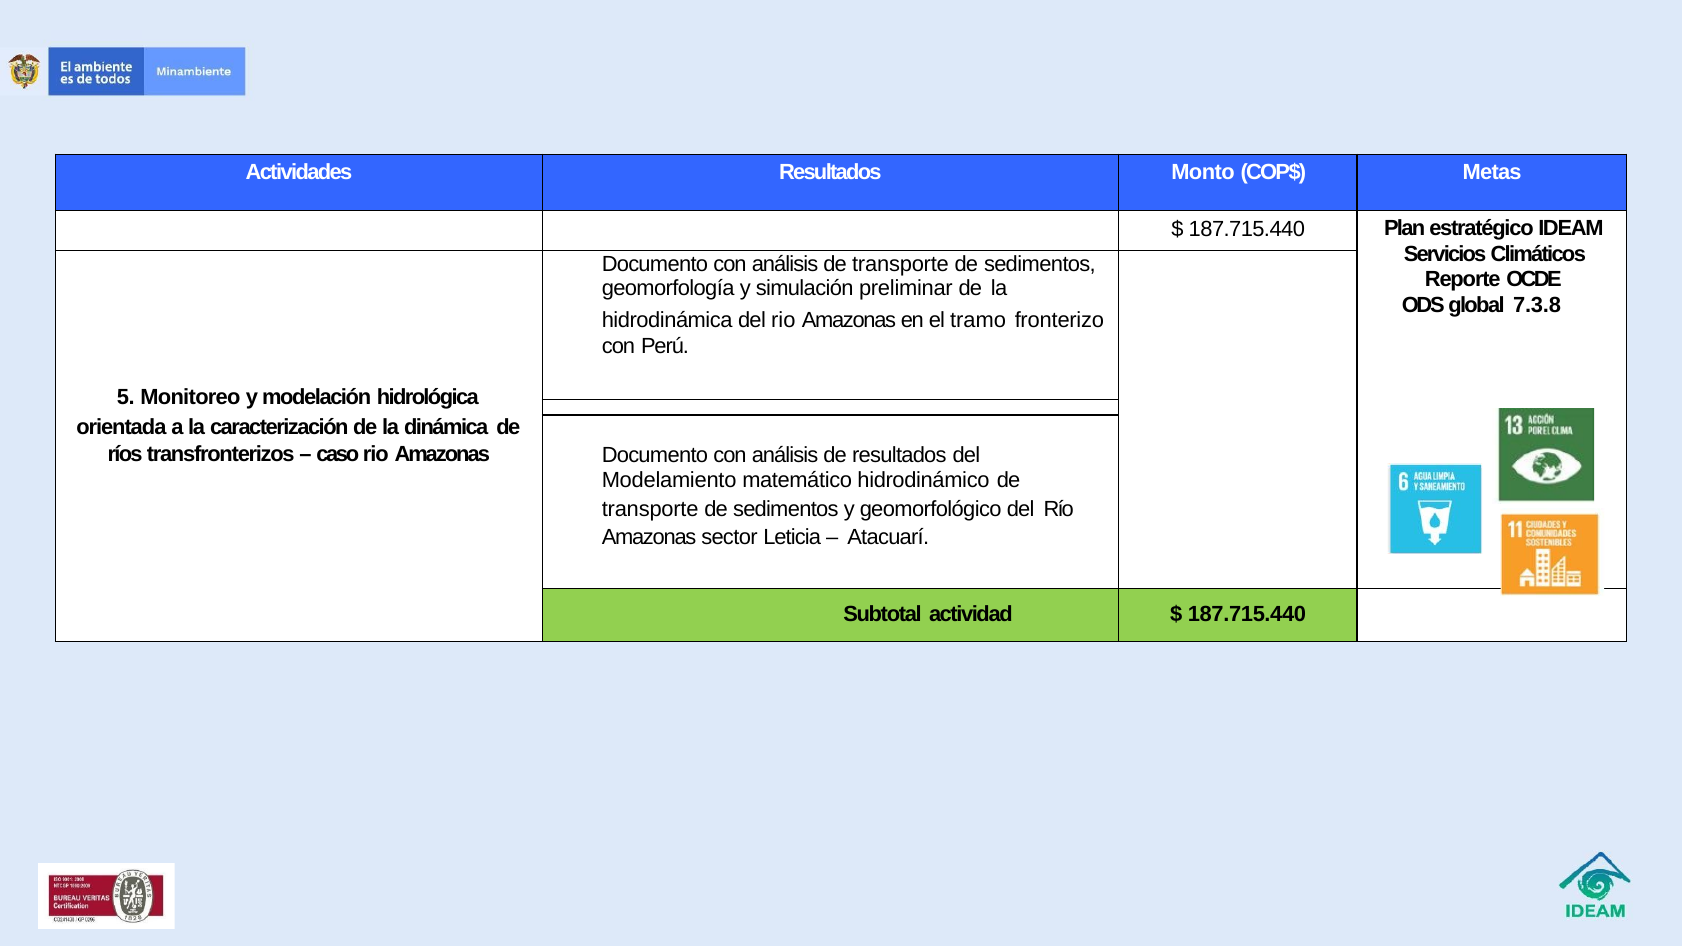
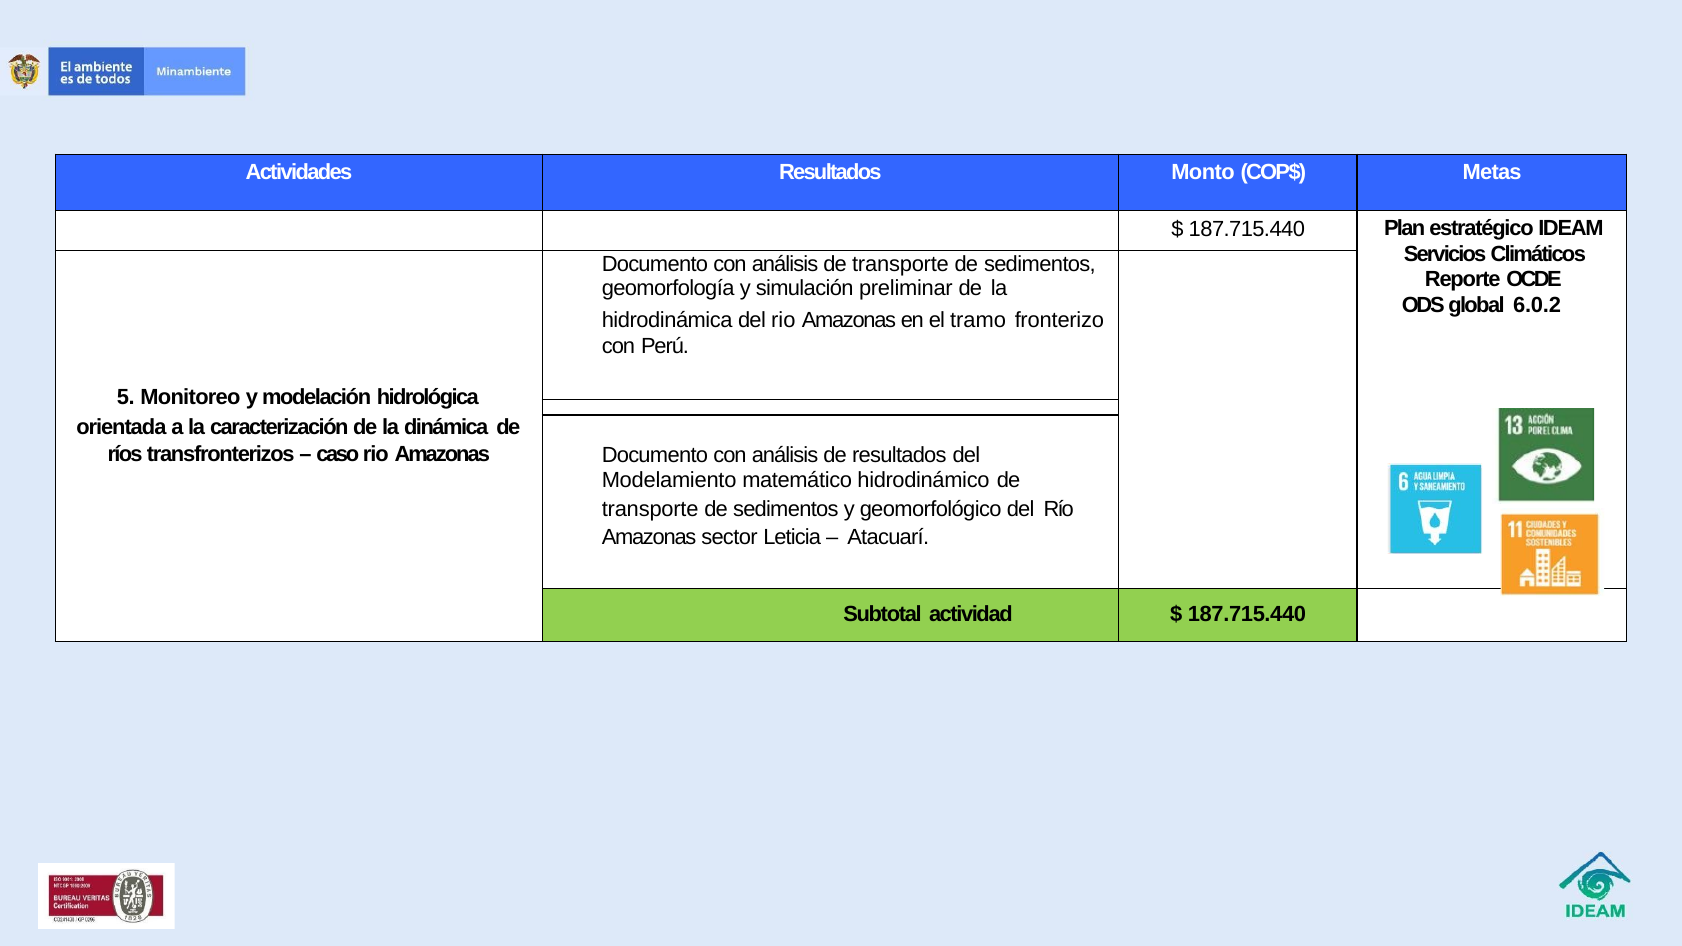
7.3.8: 7.3.8 -> 6.0.2 (1537, 306)
